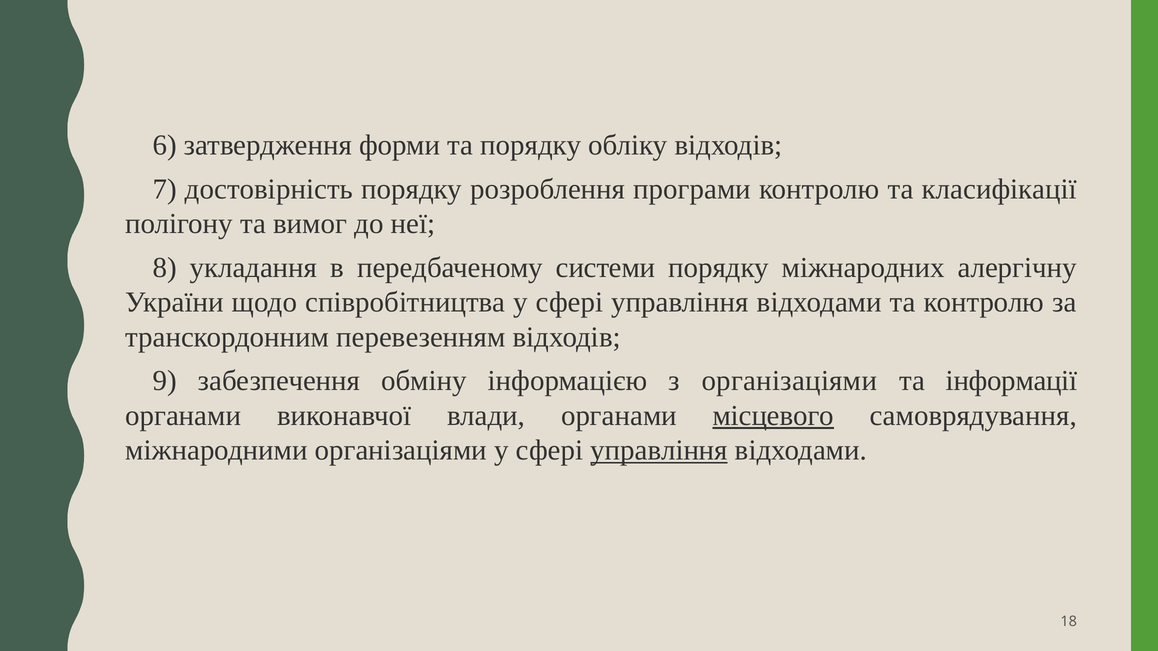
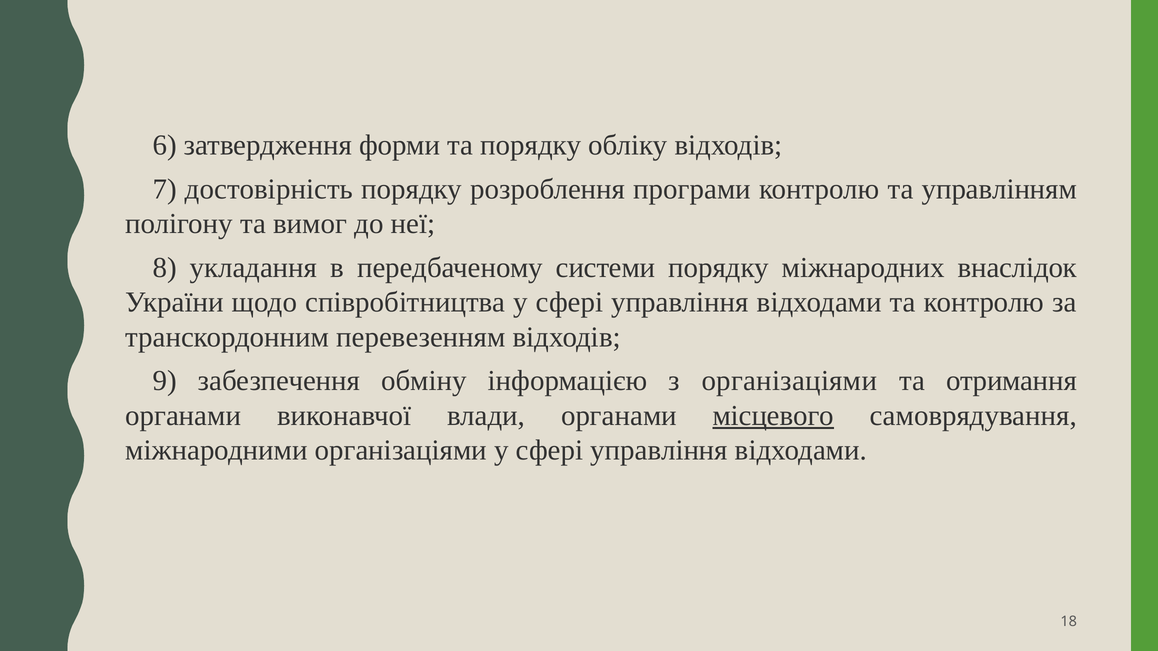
класифікації: класифікації -> управлінням (999, 189)
алергічну: алергічну -> внаслідок (1017, 268)
інформації: інформації -> отримання (1011, 381)
управління underline: present -> none (659, 450)
